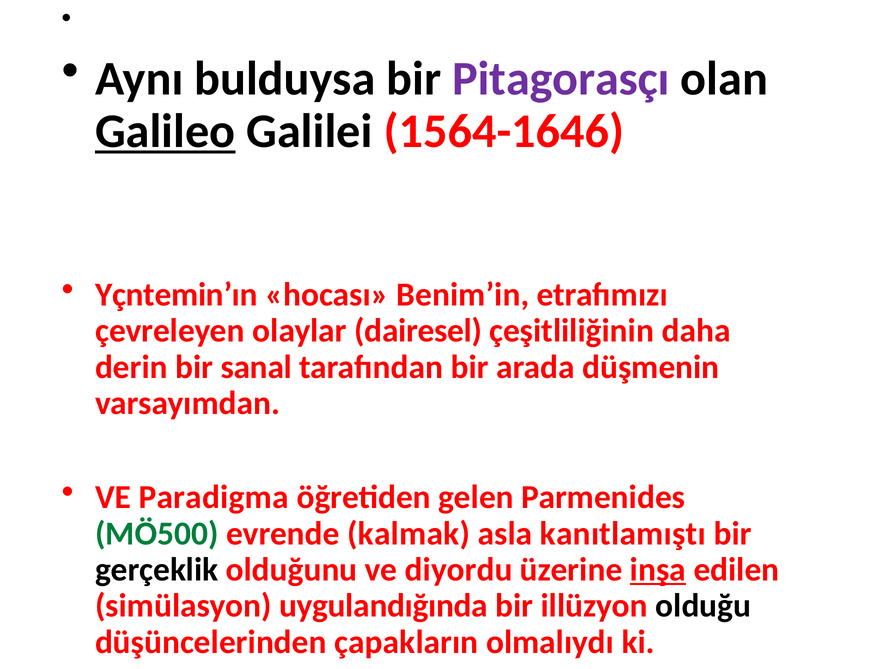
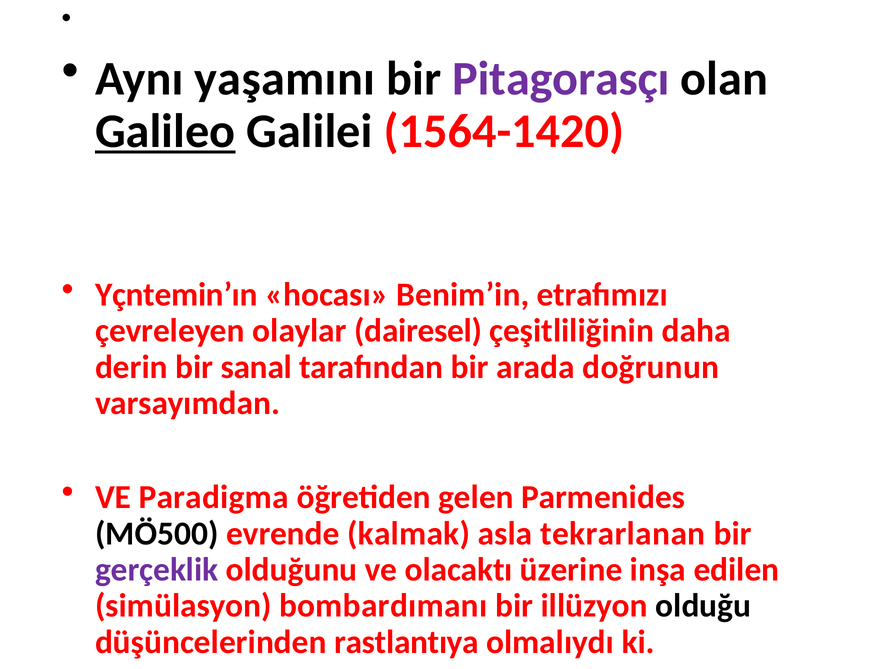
bulduysa: bulduysa -> yaşamını (285, 79)
1564-1646: 1564-1646 -> 1564-1420 (504, 131)
düşmenin: düşmenin -> doğrunun (651, 367)
MÖ500 colour: green -> black (157, 534)
kanıtlamıştı: kanıtlamıştı -> tekrarlanan (623, 534)
gerçeklik colour: black -> purple (157, 570)
diyordu: diyordu -> olacaktı (459, 570)
inşa underline: present -> none (658, 570)
uygulandığında: uygulandığında -> bombardımanı (383, 606)
çapakların: çapakların -> rastlantıya (407, 642)
